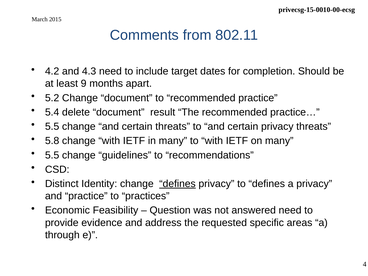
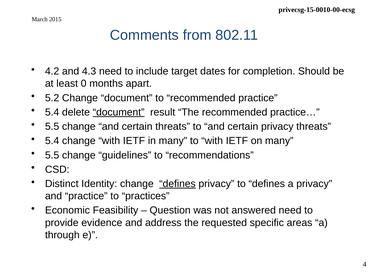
9: 9 -> 0 (84, 84)
document underline: none -> present (119, 112)
5.8: 5.8 -> 5.4 (52, 141)
